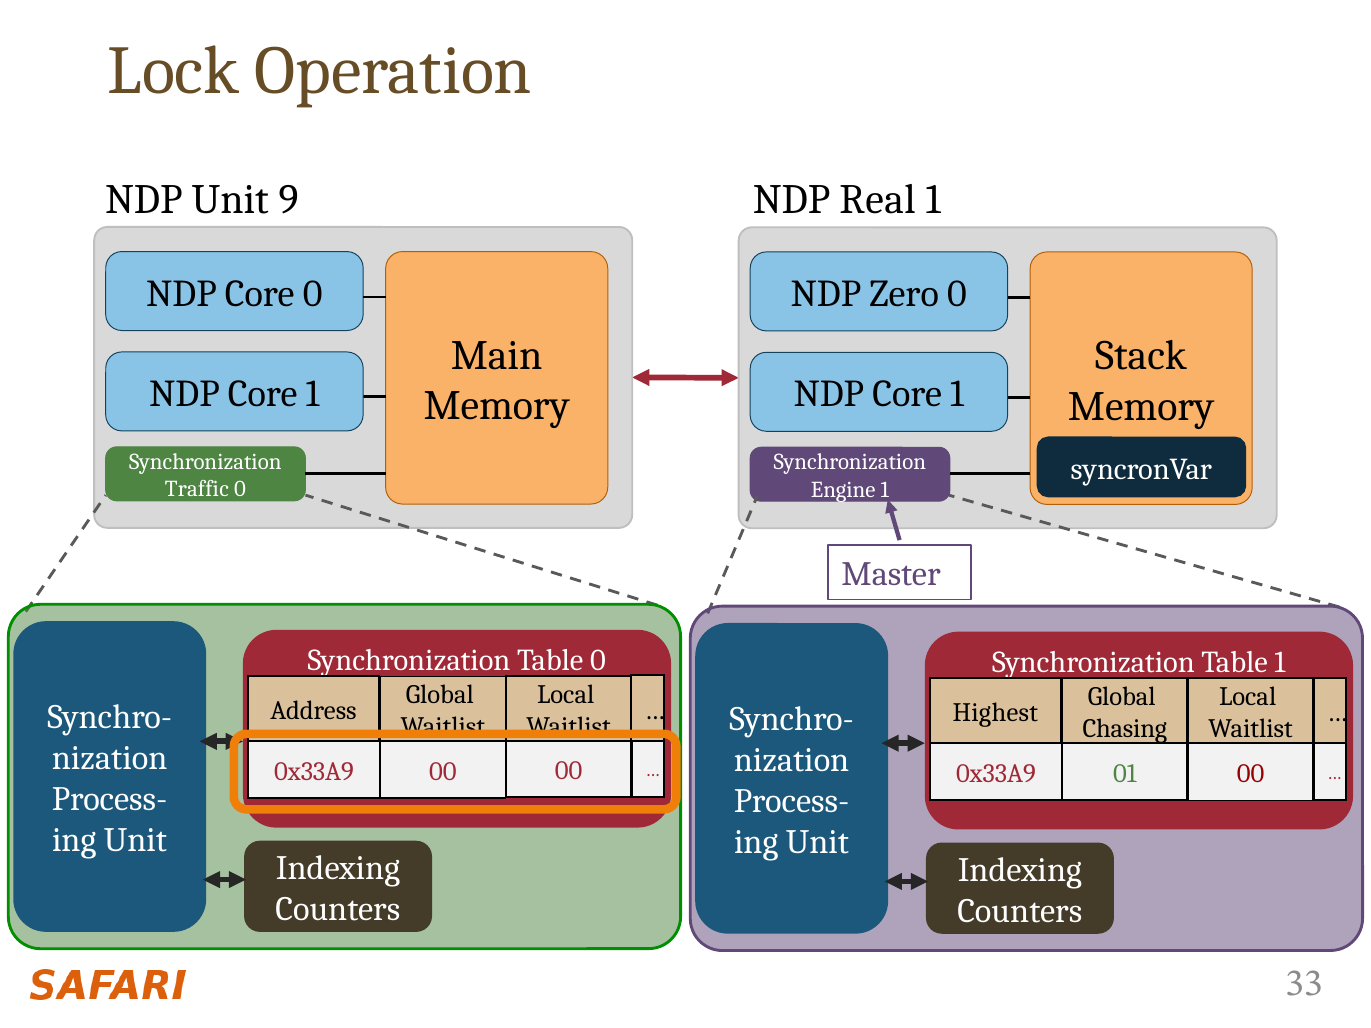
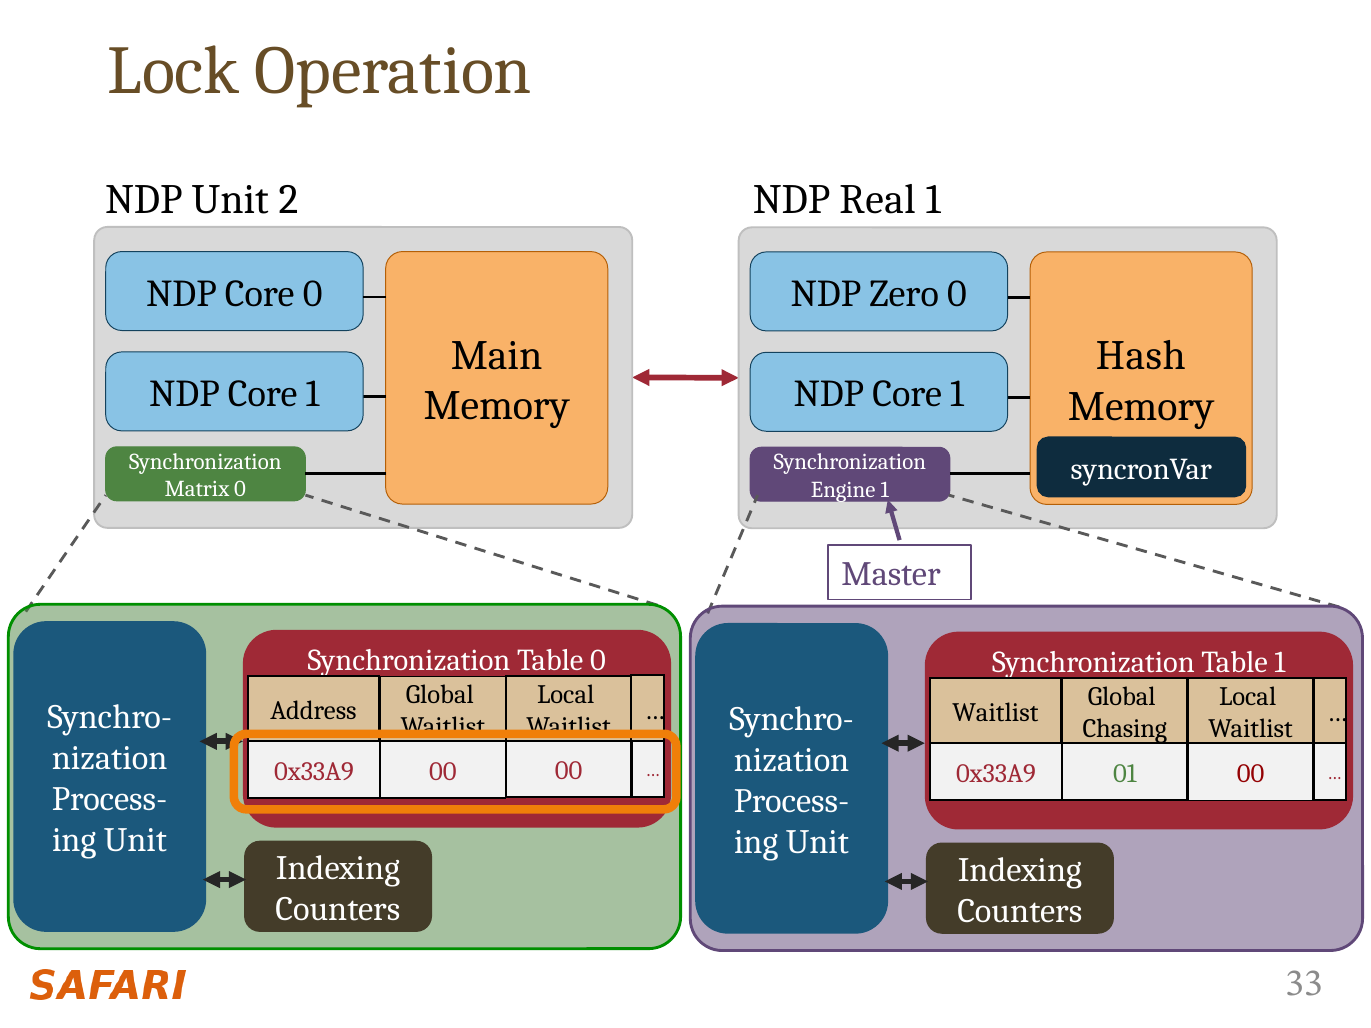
9: 9 -> 2 (289, 199)
Stack: Stack -> Hash (1141, 356)
Traffic: Traffic -> Matrix (197, 489)
Highest: Highest -> Waitlist (995, 713)
